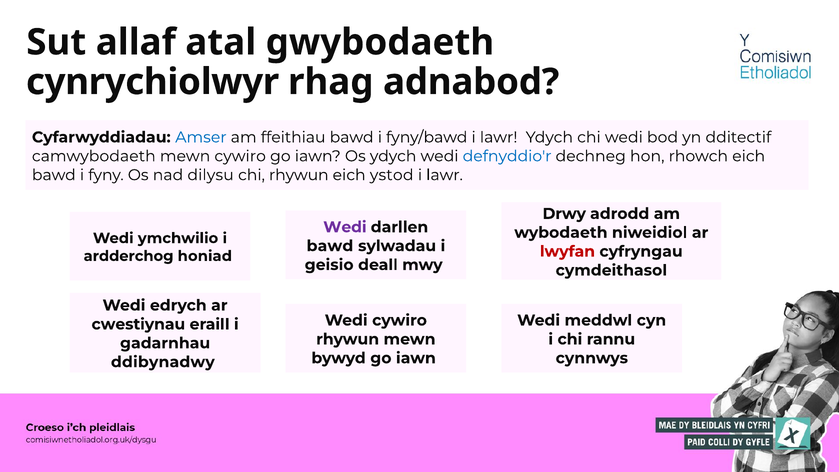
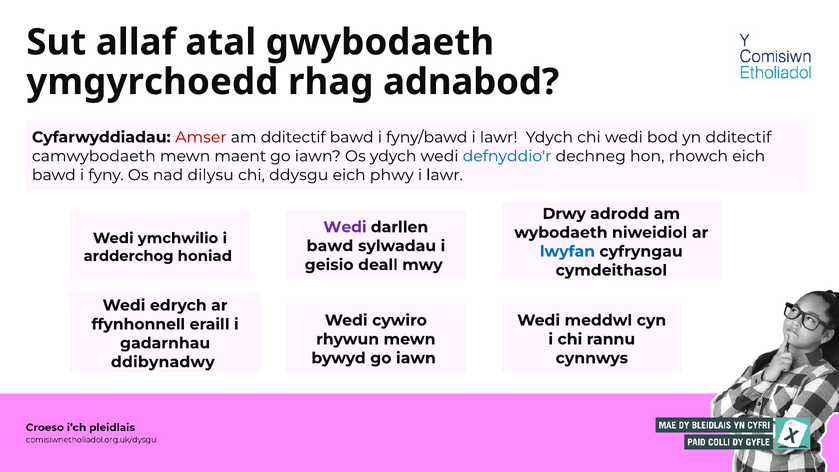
cynrychiolwyr: cynrychiolwyr -> ymgyrchoedd (152, 82)
Amser colour: blue -> red (201, 137)
am ffeithiau: ffeithiau -> dditectif (293, 137)
mewn cywiro: cywiro -> maent (240, 156)
chi rhywun: rhywun -> ddysgu (299, 175)
ystod: ystod -> phwy (392, 175)
lwyfan colour: red -> blue (567, 251)
cwestiynau: cwestiynau -> ffynhonnell (138, 324)
